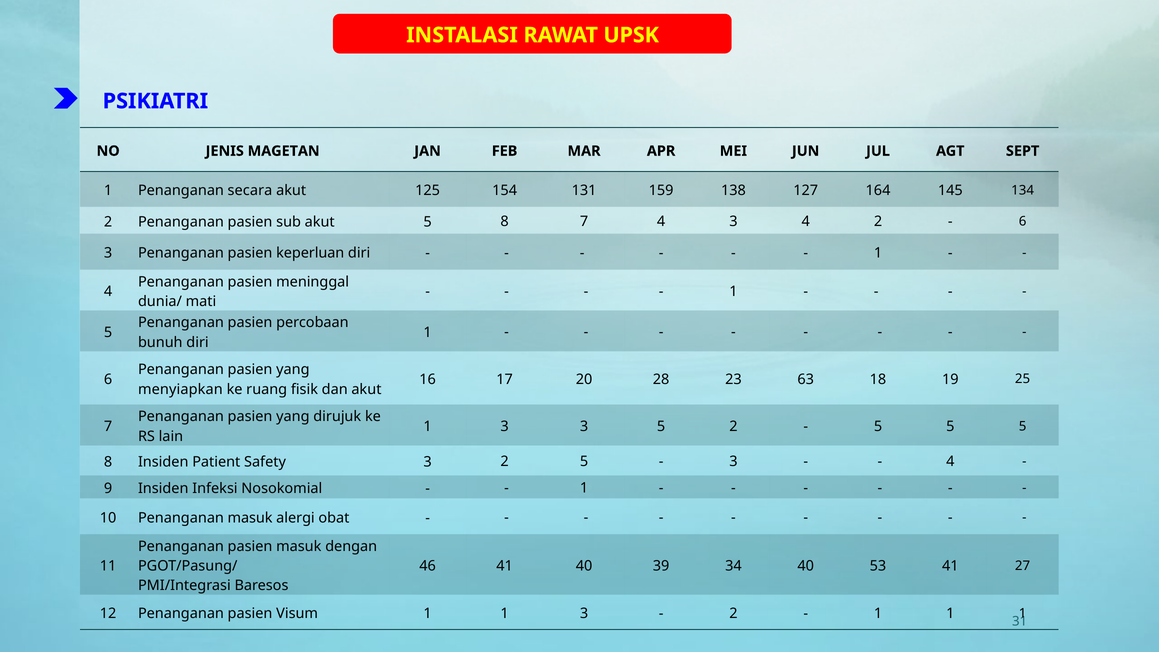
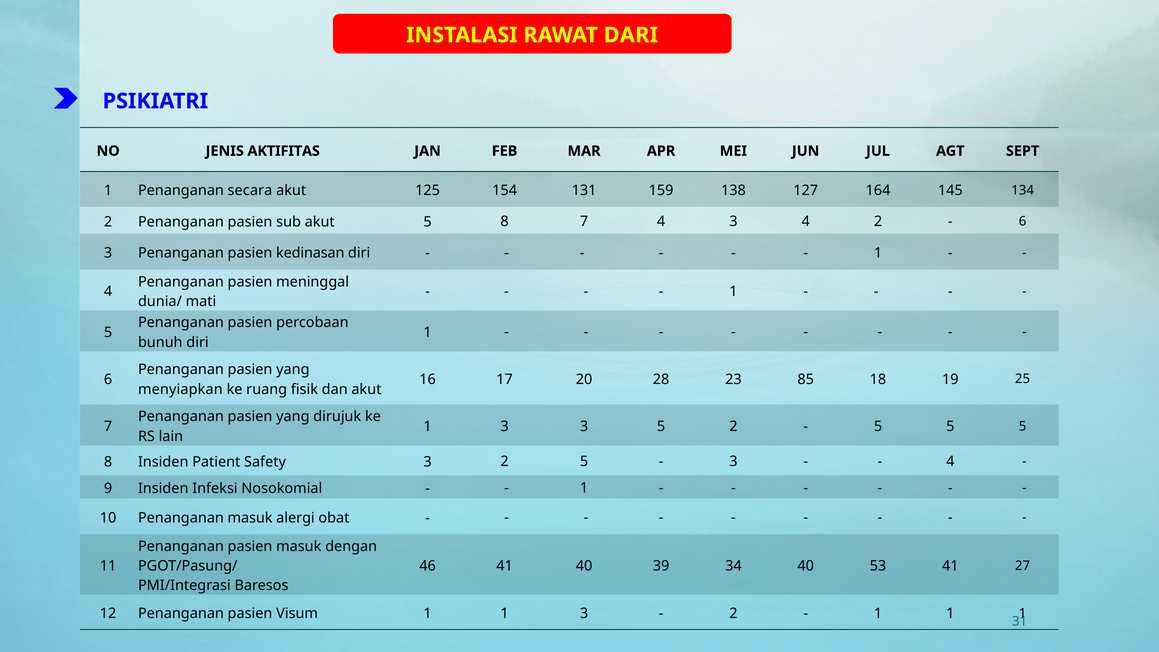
UPSK: UPSK -> DARI (631, 35)
MAGETAN: MAGETAN -> AKTIFITAS (284, 151)
keperluan: keperluan -> kedinasan (310, 253)
63: 63 -> 85 (806, 379)
